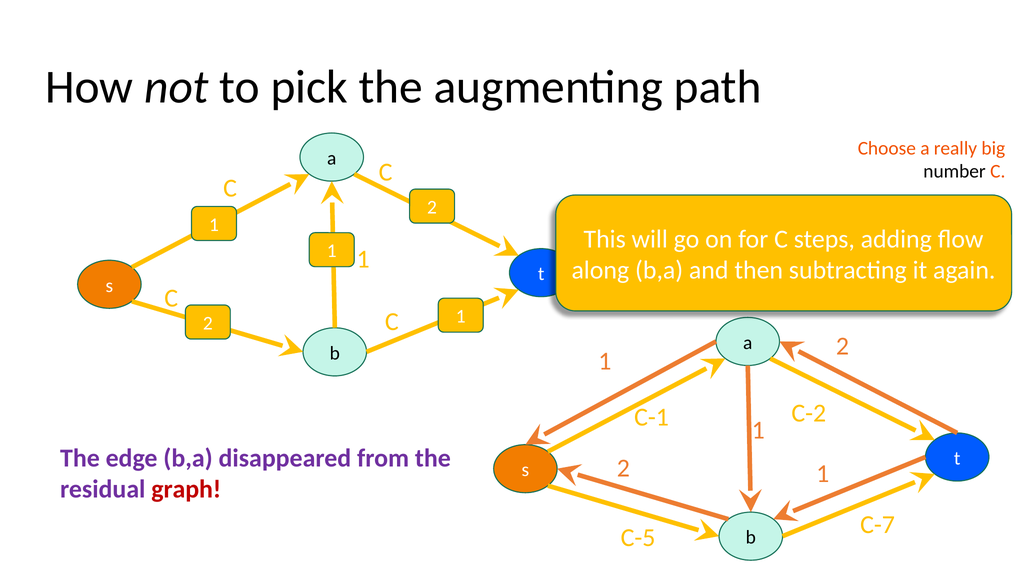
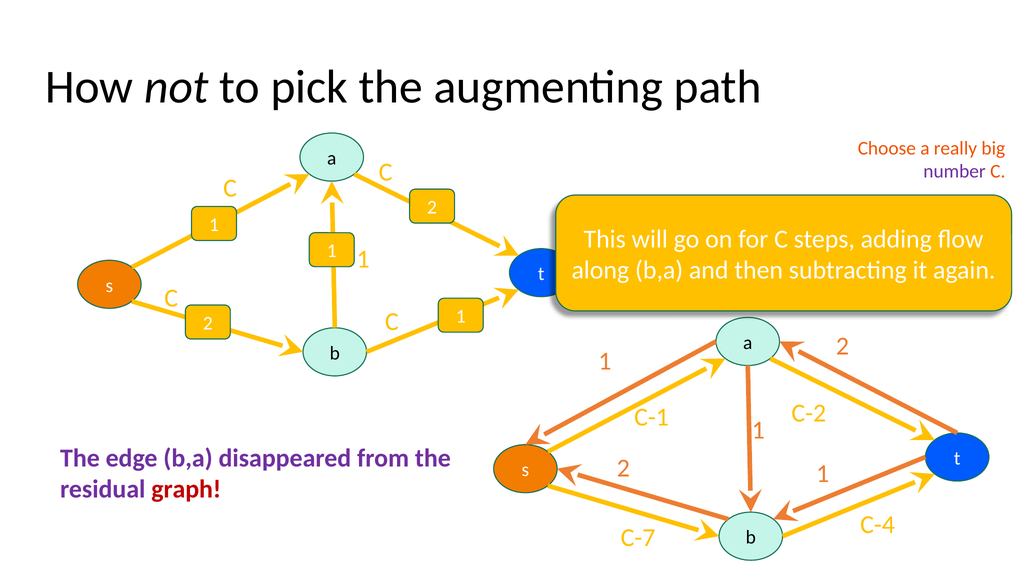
number colour: black -> purple (955, 172)
C-7: C-7 -> C-4 (878, 525)
C-5: C-5 -> C-7 (638, 538)
